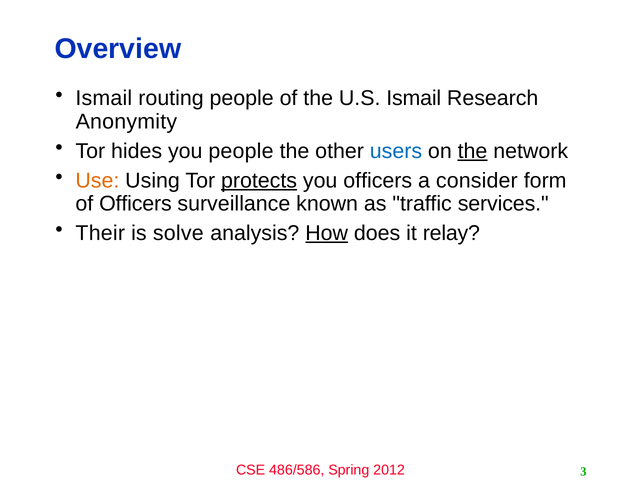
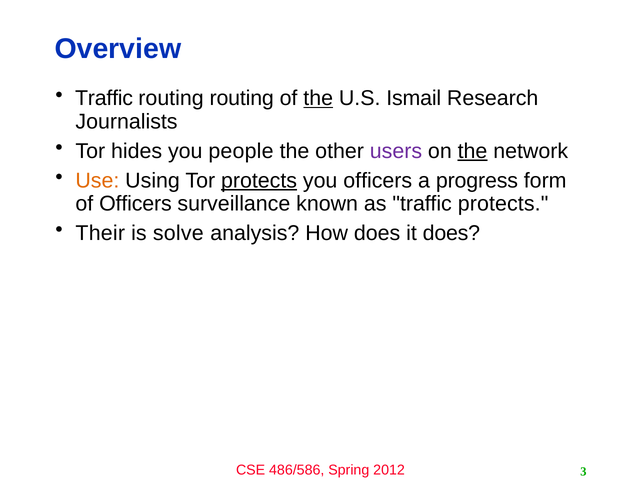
Ismail: Ismail -> Traffic (104, 98)
routing people: people -> routing (242, 98)
the underline: none -> present (318, 98)
Anonymity: Anonymity -> Journalists (127, 121)
users colour: blue -> purple (396, 151)
consider: consider -> progress (477, 180)
traffic services: services -> protects (503, 203)
How underline: present -> none (327, 233)
it relay: relay -> does (451, 233)
